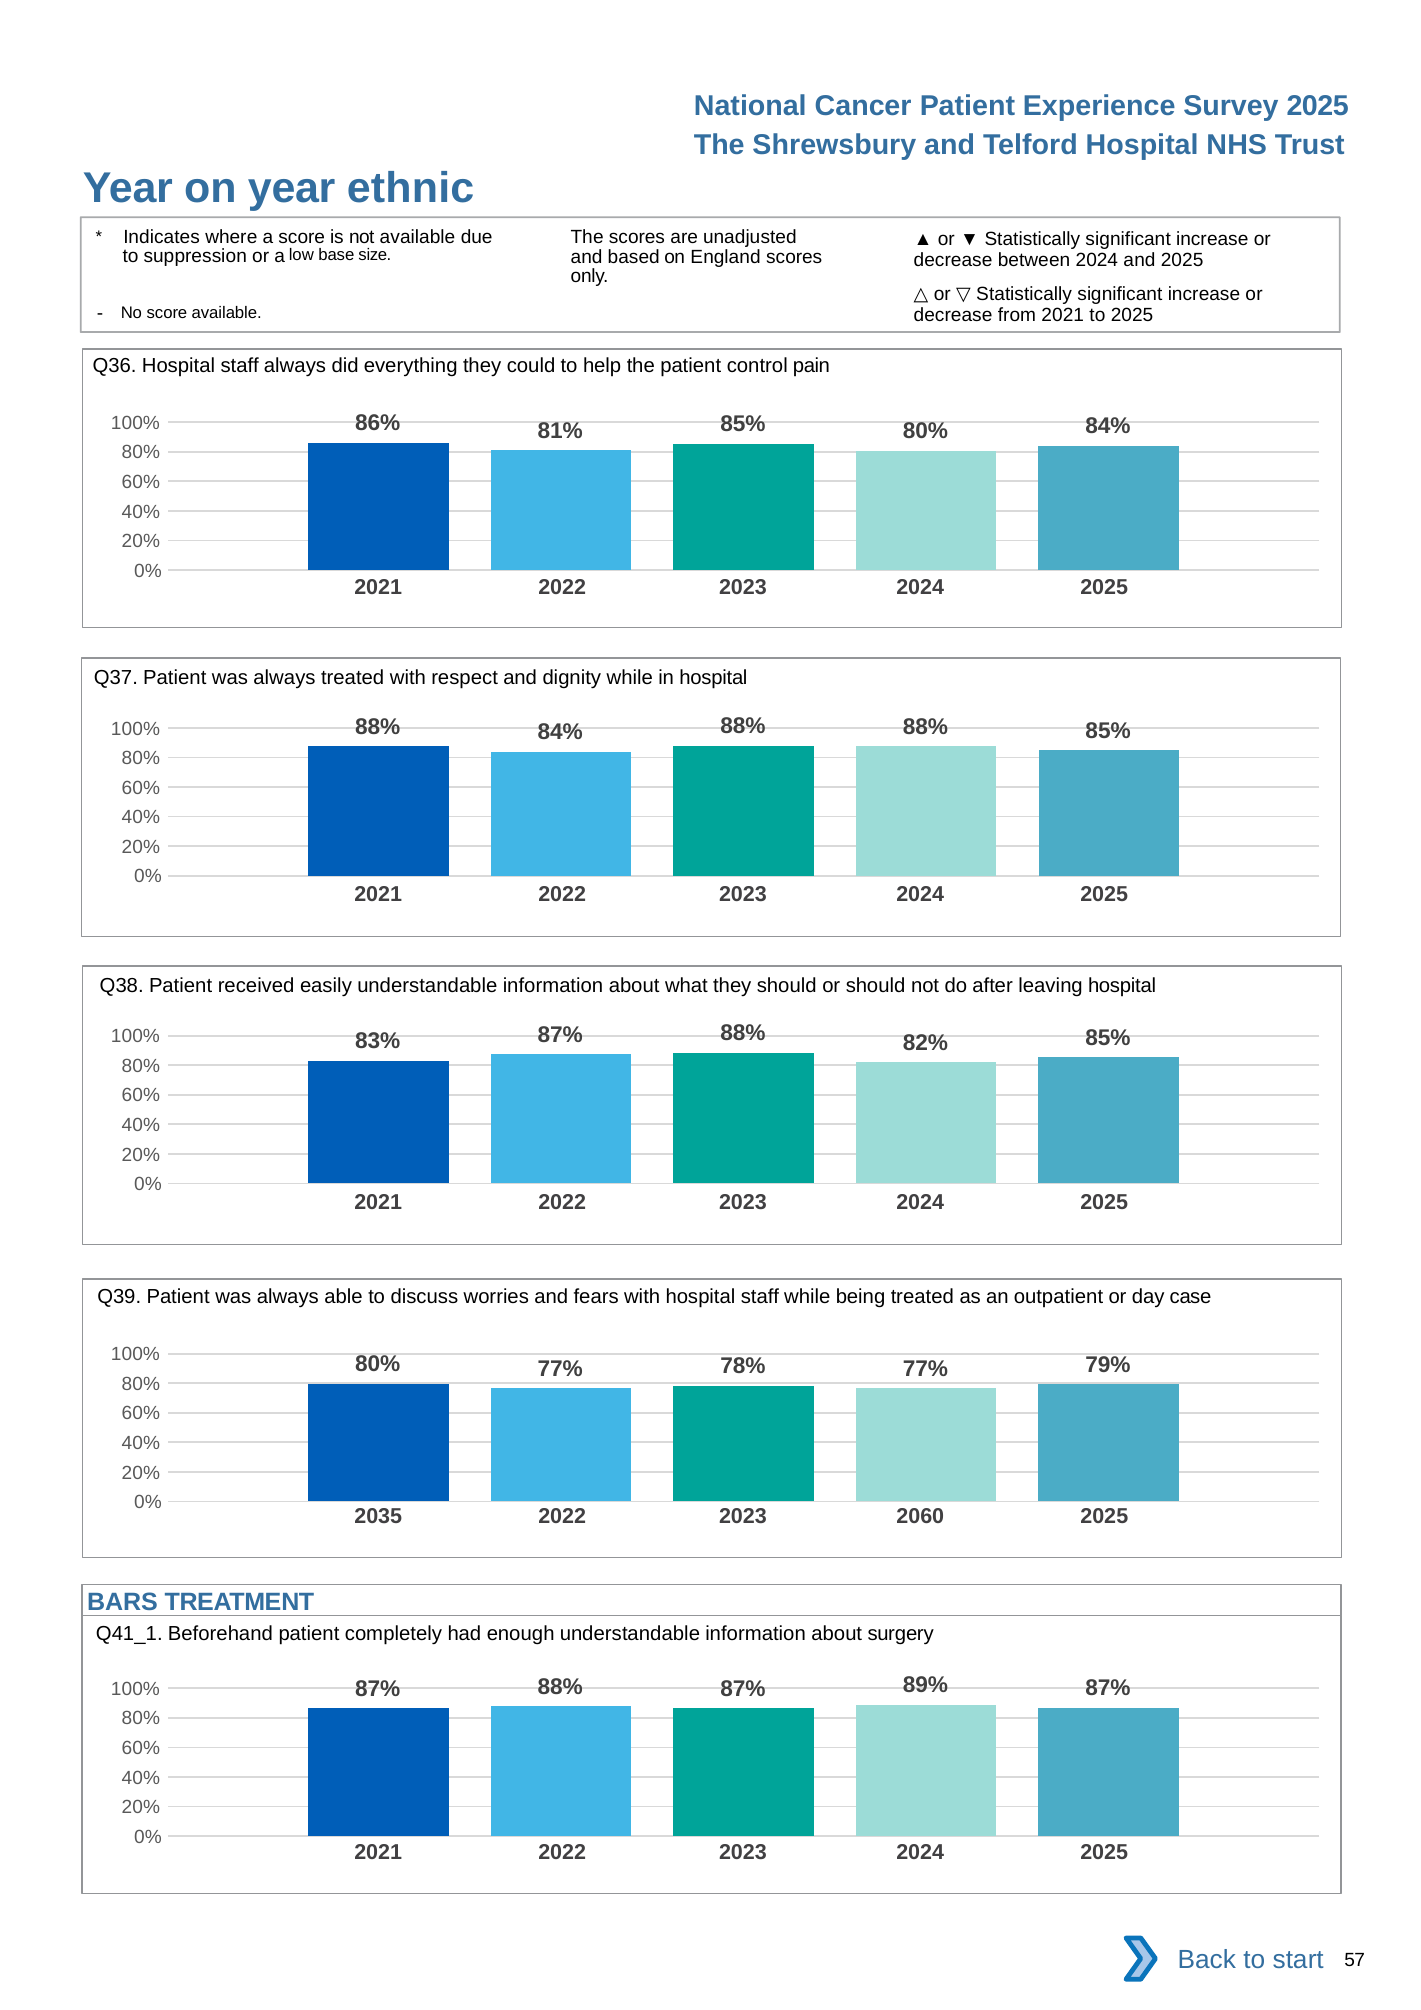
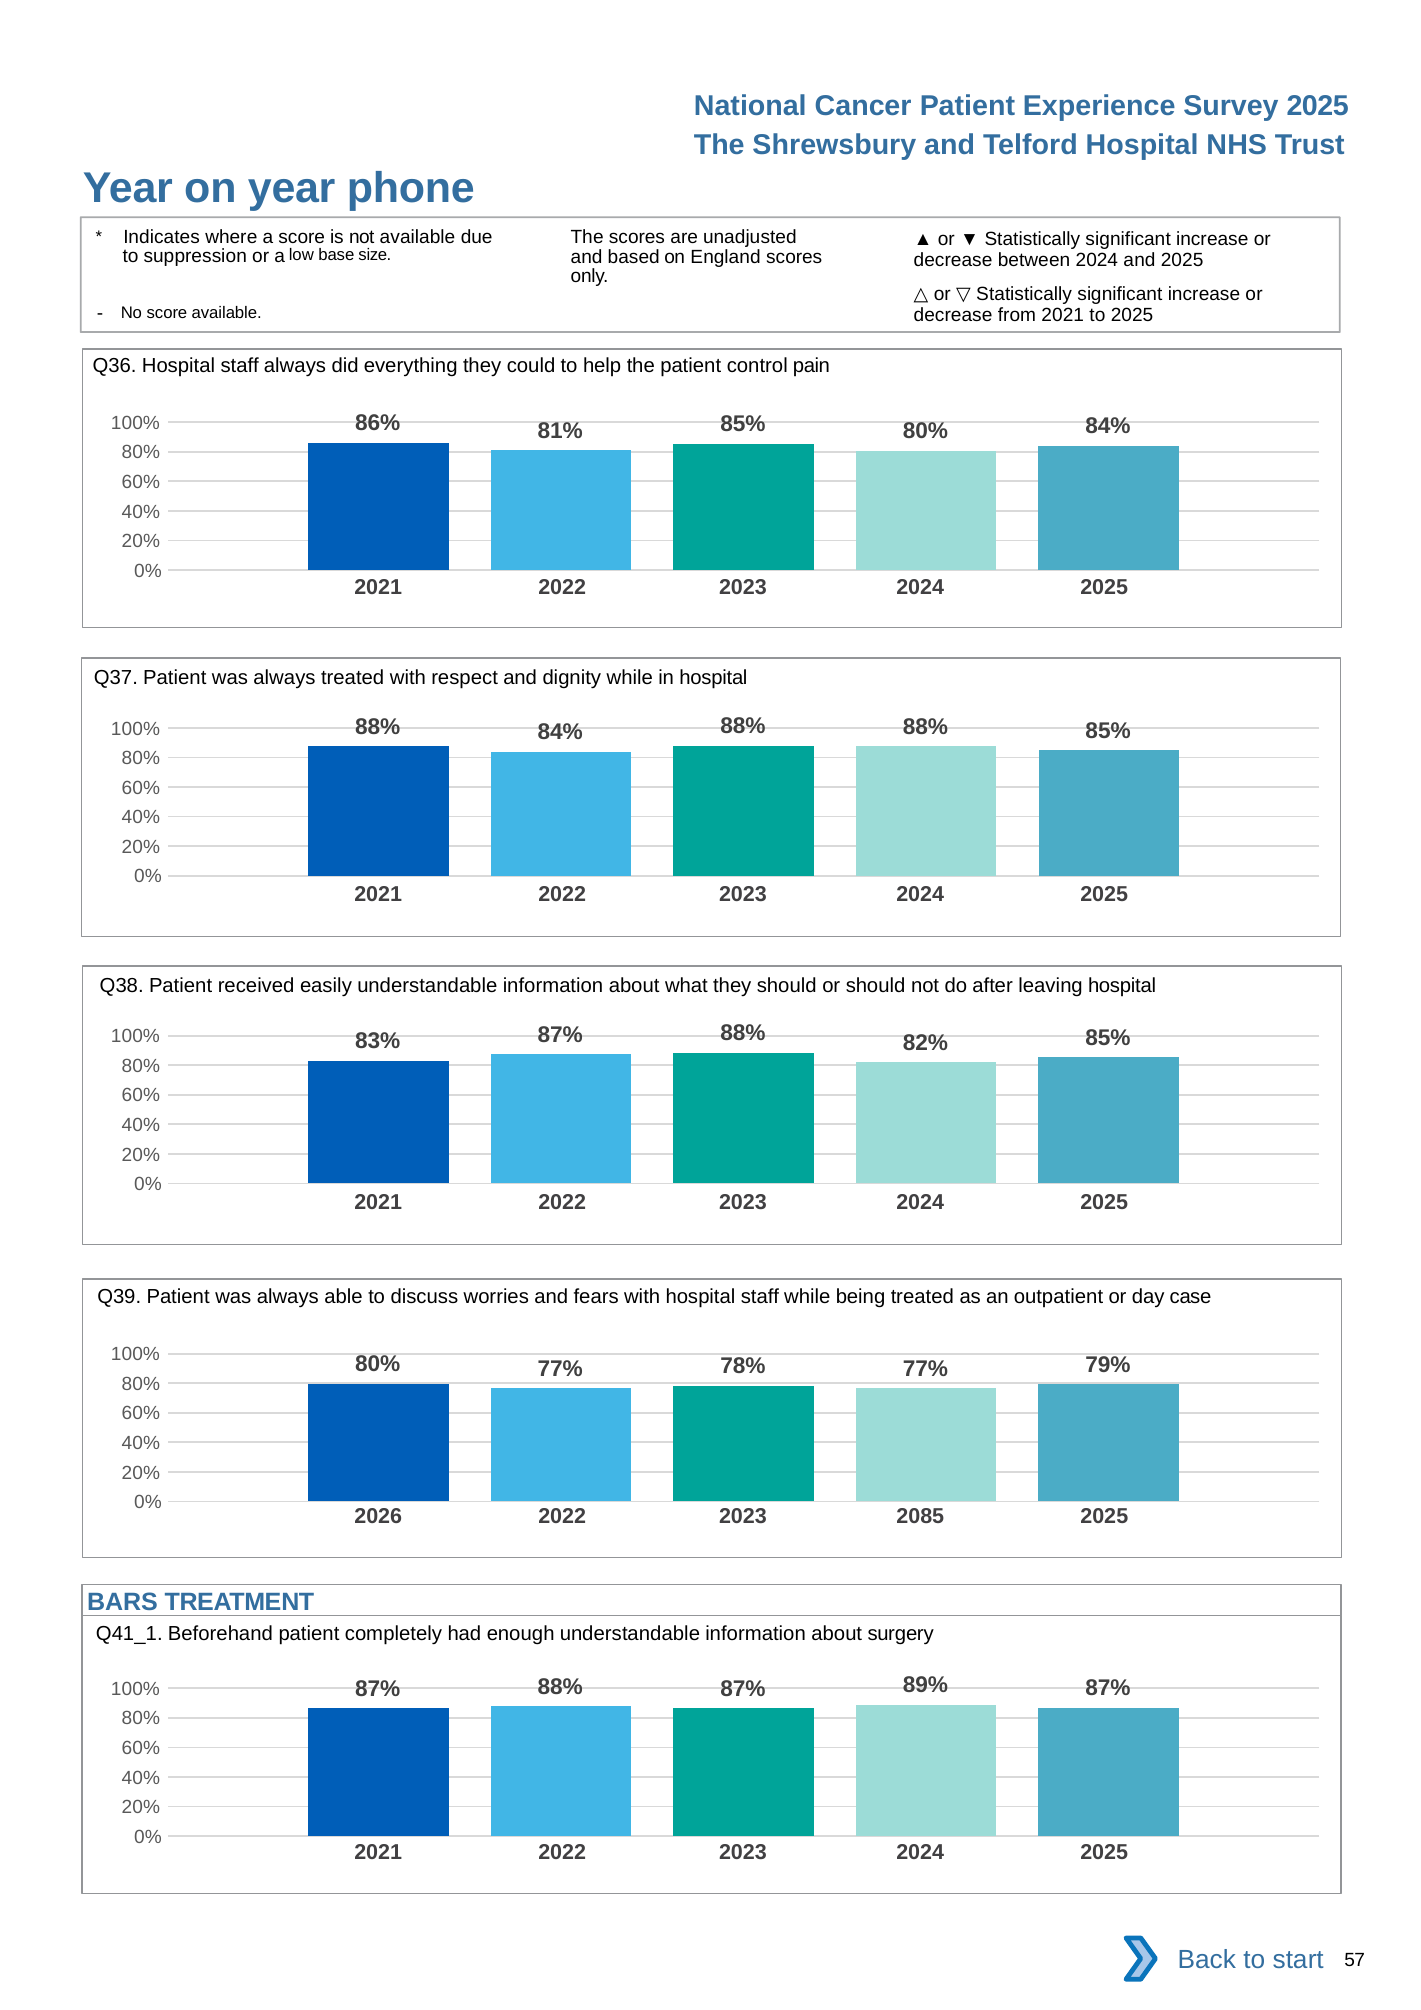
ethnic: ethnic -> phone (411, 189)
2035: 2035 -> 2026 (378, 1517)
2060: 2060 -> 2085 (920, 1517)
